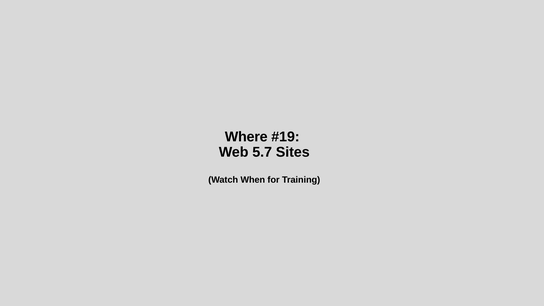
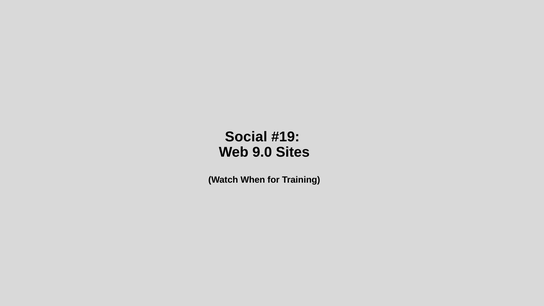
Where: Where -> Social (246, 137)
5.7: 5.7 -> 9.0 (262, 152)
